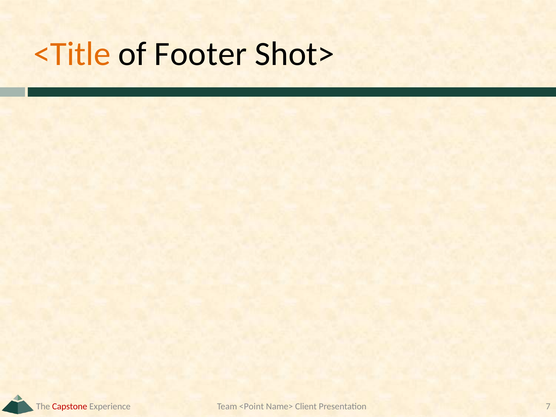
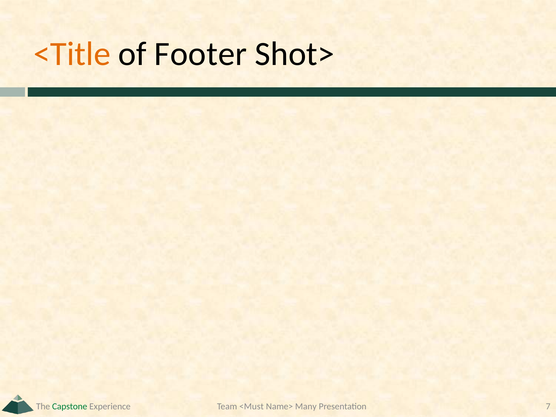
<Point: <Point -> <Must (252, 406)
Client: Client -> Many (306, 406)
Capstone colour: red -> green (70, 407)
